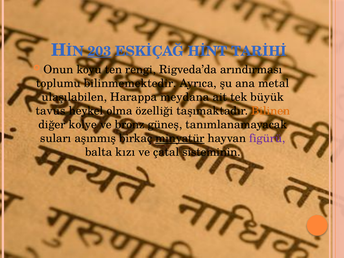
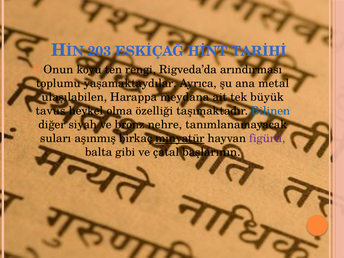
203 underline: present -> none (99, 51)
bilinmemektedir: bilinmemektedir -> yaşamaktaydılar (130, 83)
Bilinen colour: orange -> blue (271, 111)
kolye: kolye -> siyah (83, 125)
güneş: güneş -> nehre (165, 125)
kızı: kızı -> gibi (125, 152)
sisteminin: sisteminin -> başlarının (211, 152)
